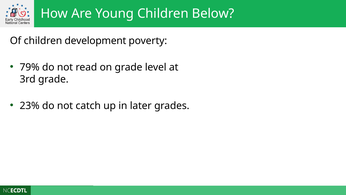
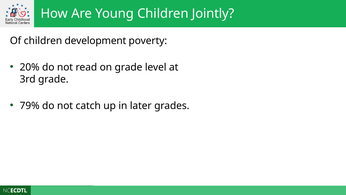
Below: Below -> Jointly (213, 14)
79%: 79% -> 20% (30, 67)
23%: 23% -> 79% (30, 106)
